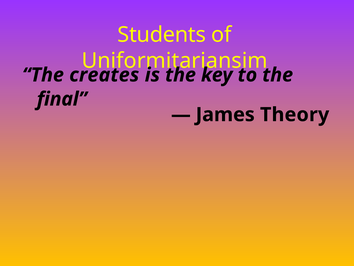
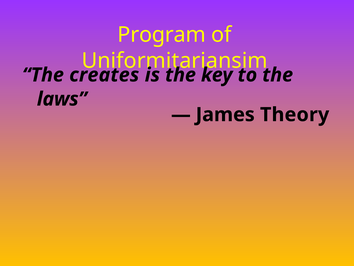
Students: Students -> Program (162, 35)
final: final -> laws (62, 99)
